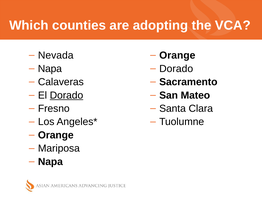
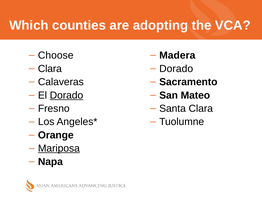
Nevada: Nevada -> Choose (56, 55)
Orange: Orange -> Madera (177, 55)
Napa: Napa -> Clara (50, 68)
Mariposa underline: none -> present (59, 148)
